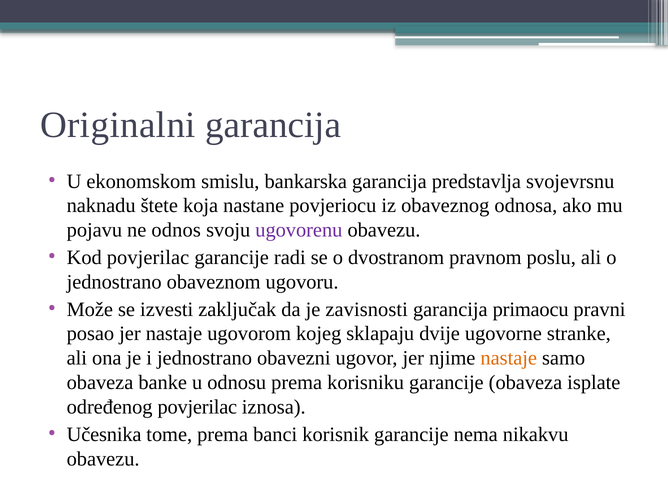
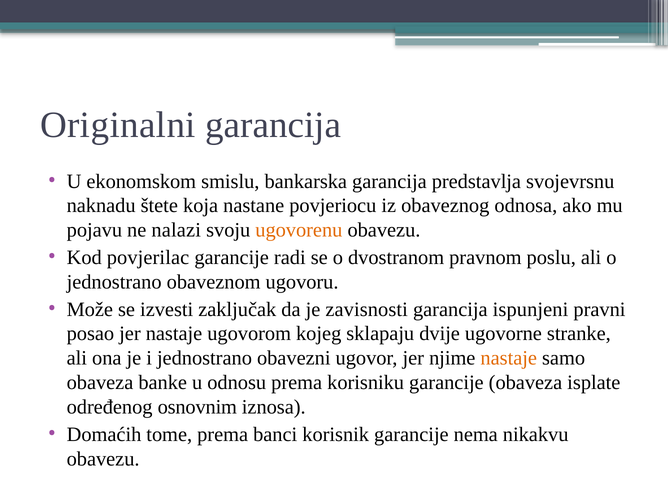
odnos: odnos -> nalazi (176, 230)
ugovorenu colour: purple -> orange (299, 230)
primaocu: primaocu -> ispunjeni (531, 309)
određenog povjerilac: povjerilac -> osnovnim (197, 407)
Učesnika: Učesnika -> Domaćih (104, 434)
